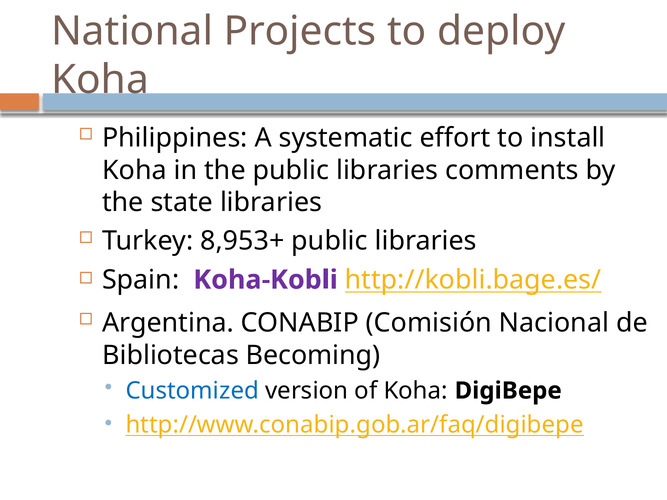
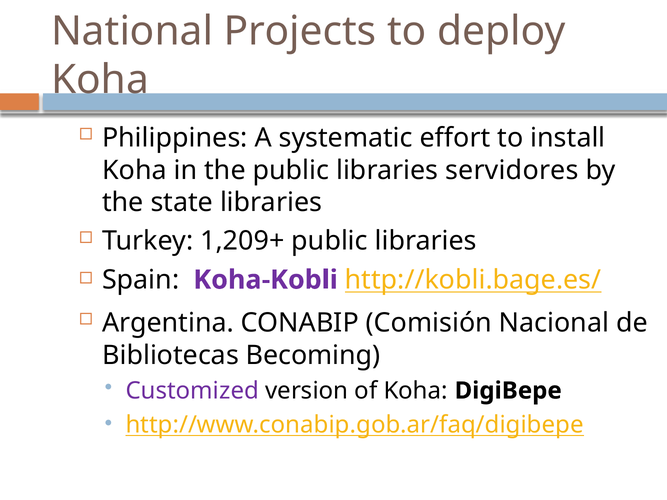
comments: comments -> servidores (512, 170)
8,953+: 8,953+ -> 1,209+ (242, 241)
Customized colour: blue -> purple (192, 391)
